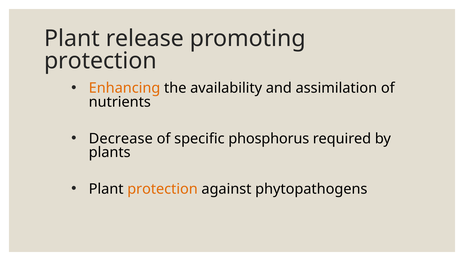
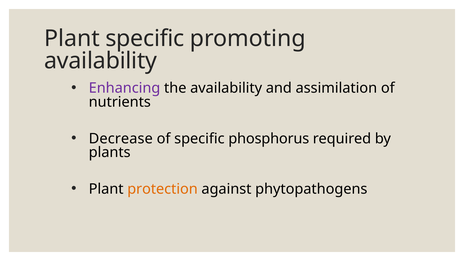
Plant release: release -> specific (145, 38)
protection: protection -> availability (101, 61)
Enhancing colour: orange -> purple (125, 88)
